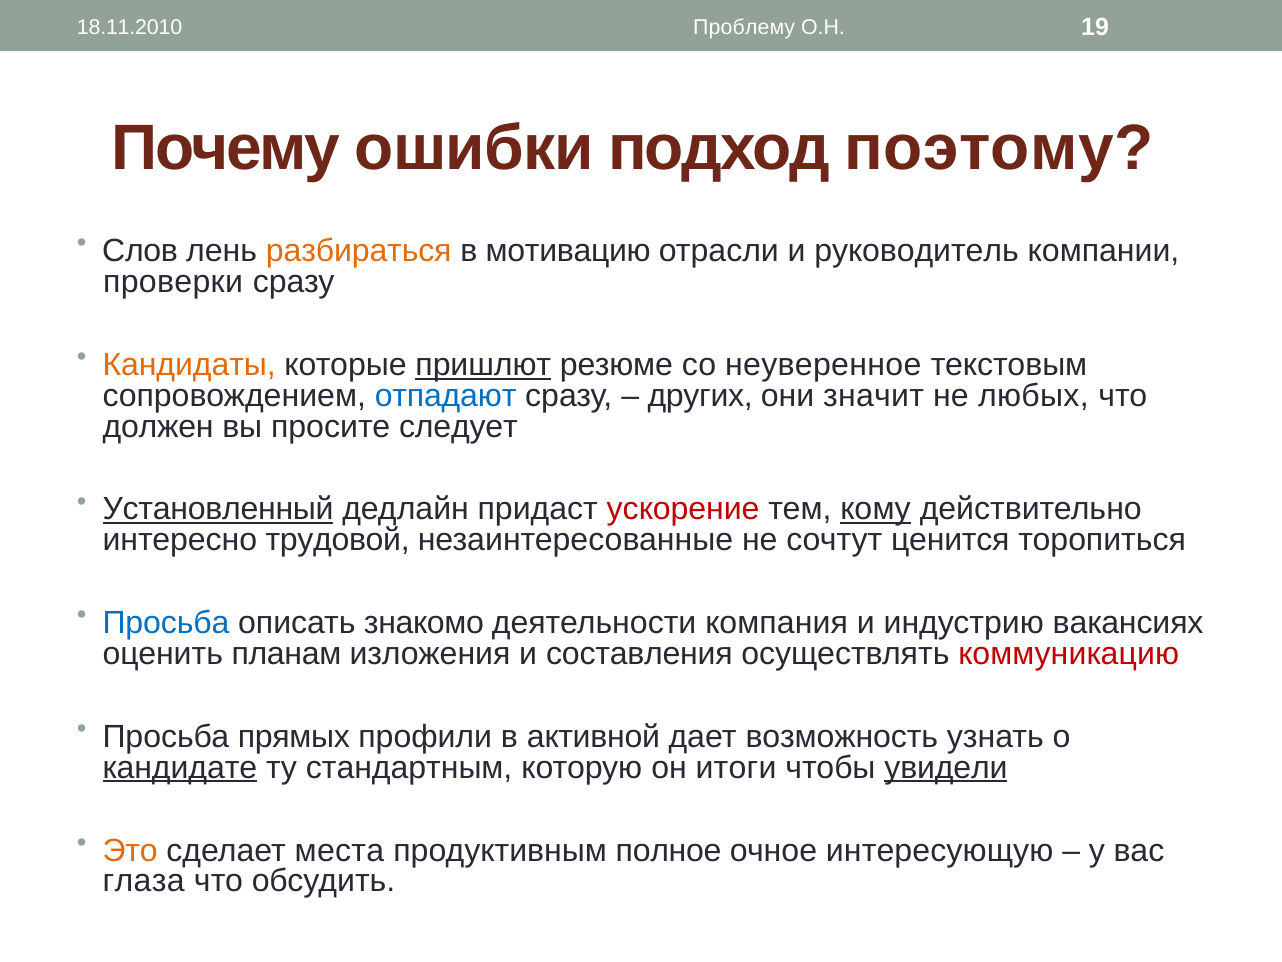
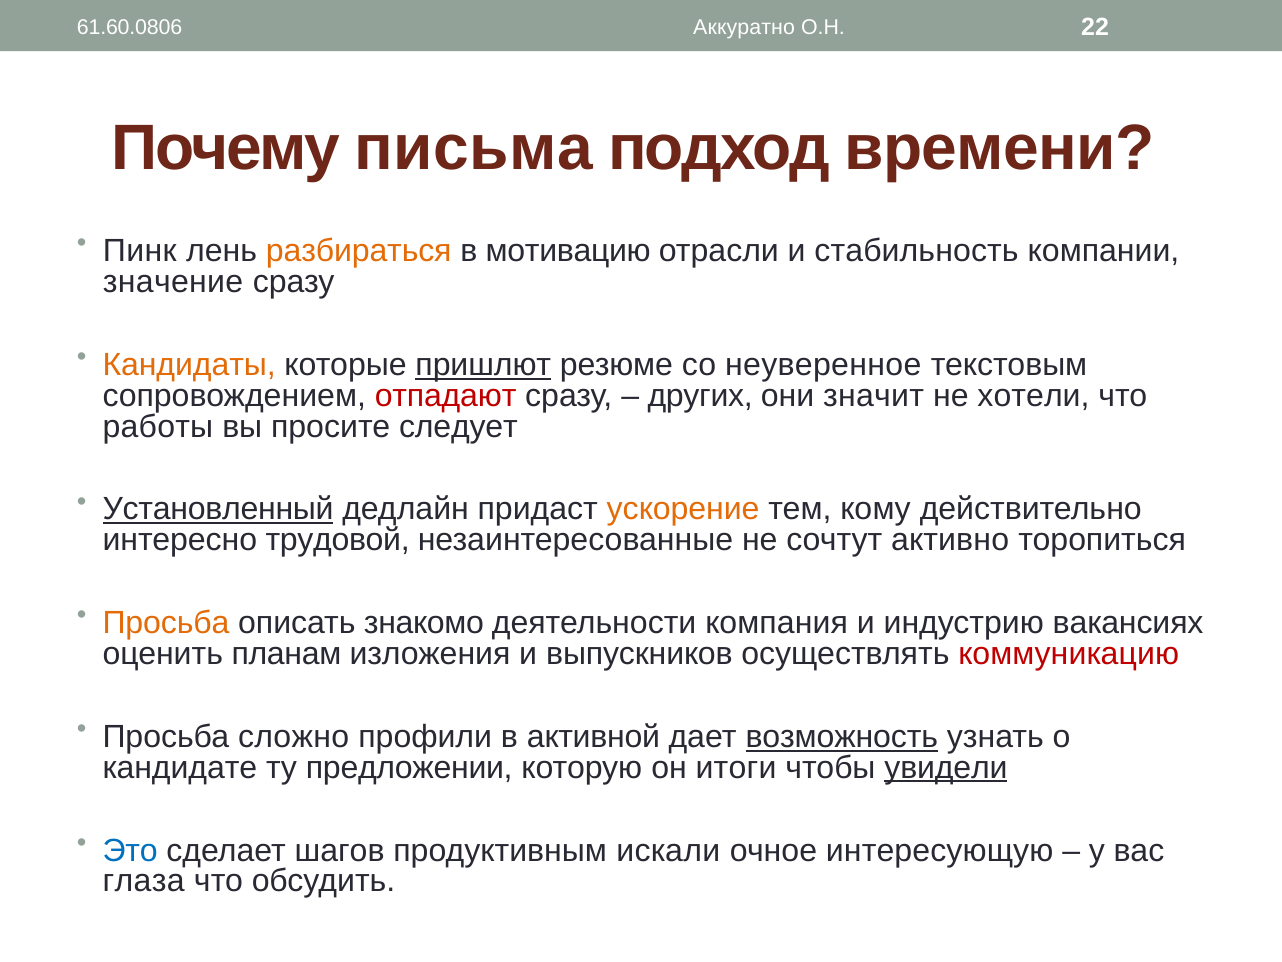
18.11.2010: 18.11.2010 -> 61.60.0806 (130, 27)
Проблему: Проблему -> Аккуратно (744, 27)
19: 19 -> 22 (1095, 27)
ошибки: ошибки -> письма (474, 149)
поэтому: поэтому -> времени (1000, 149)
Слов: Слов -> Пинк (140, 251)
руководитель: руководитель -> стабильность (916, 251)
проверки: проверки -> значение (173, 282)
отпадают colour: blue -> red (446, 395)
любых: любых -> хотели (1034, 395)
должен: должен -> работы (158, 426)
ускорение colour: red -> orange (683, 509)
кому underline: present -> none (876, 509)
ценится: ценится -> активно (950, 540)
Просьба colour: blue -> orange (166, 623)
составления: составления -> выпускников (639, 654)
прямых: прямых -> сложно (294, 736)
возможность underline: none -> present (842, 736)
кандидате underline: present -> none (180, 767)
стандартным: стандартным -> предложении (409, 767)
Это colour: orange -> blue (130, 850)
места: места -> шагов (340, 850)
полное: полное -> искали (668, 850)
